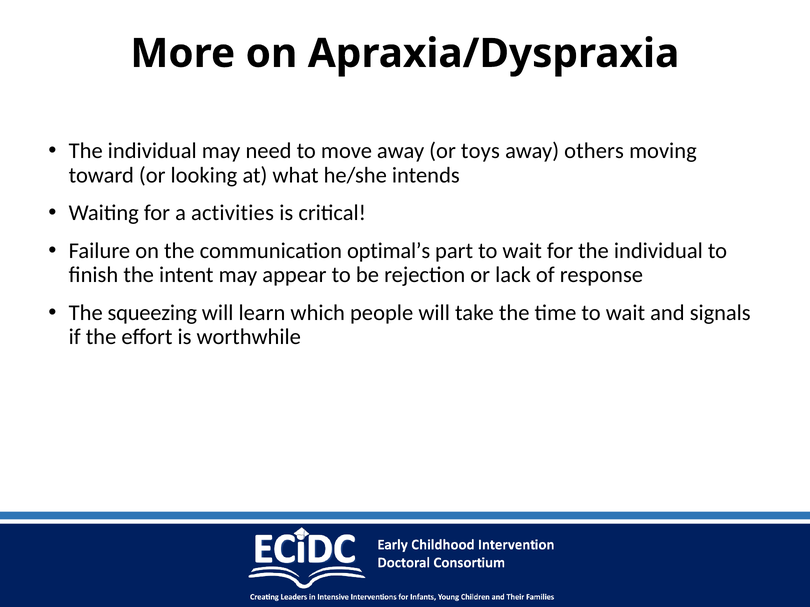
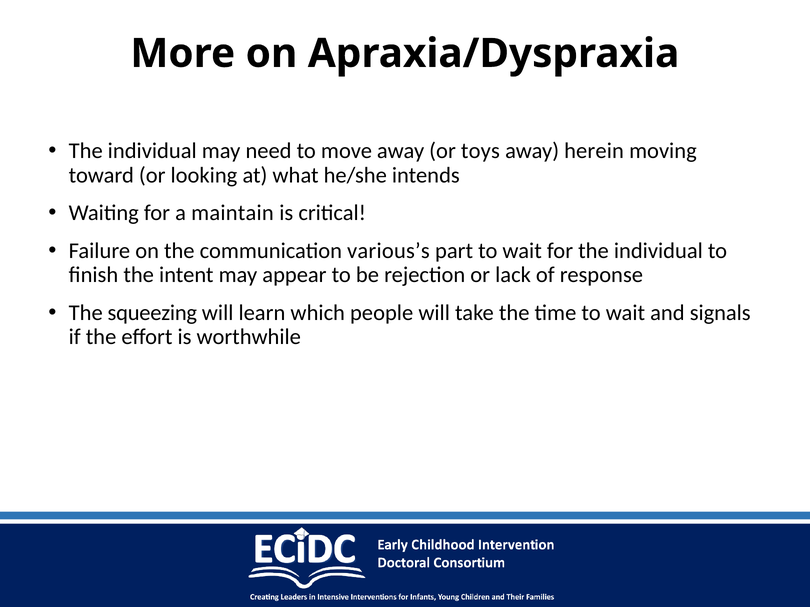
others: others -> herein (594, 151)
activities: activities -> maintain (232, 213)
optimal’s: optimal’s -> various’s (388, 251)
